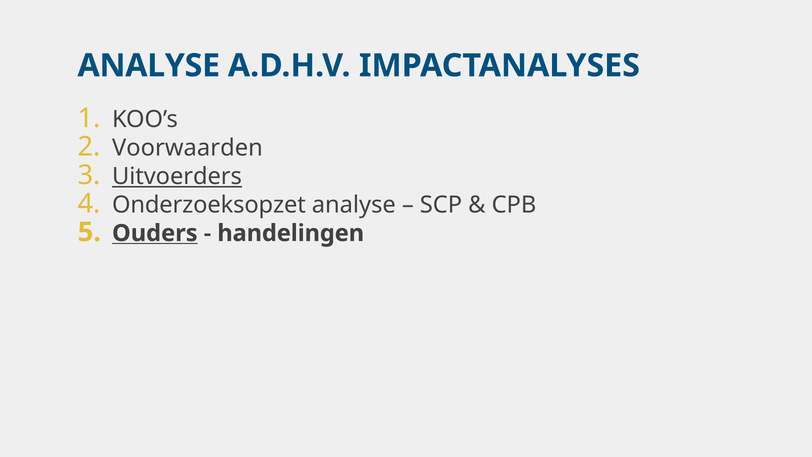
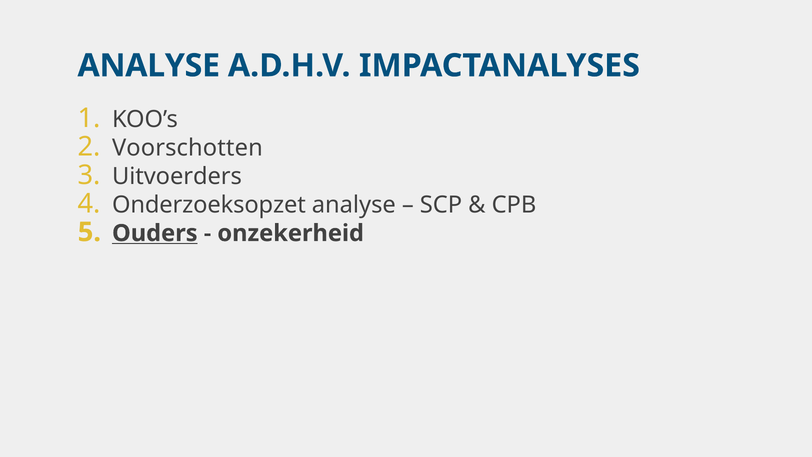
Voorwaarden: Voorwaarden -> Voorschotten (187, 148)
Uitvoerders underline: present -> none (177, 176)
handelingen: handelingen -> onzekerheid (291, 233)
